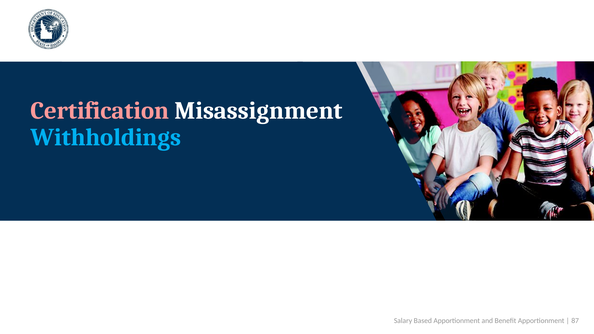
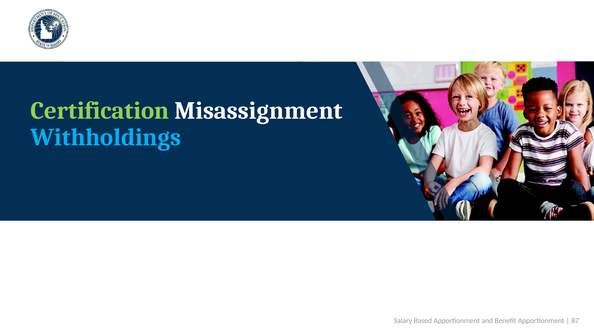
Certification colour: pink -> light green (100, 111)
